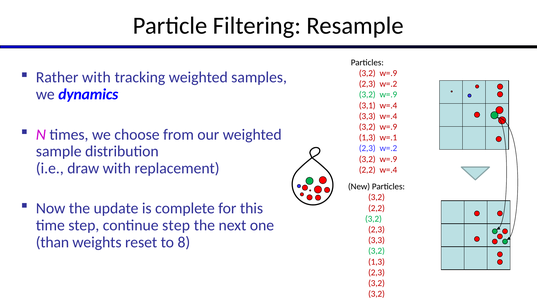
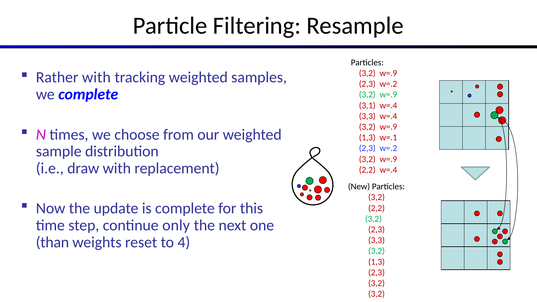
we dynamics: dynamics -> complete (88, 94)
continue step: step -> only (176, 225)
8: 8 -> 4 (184, 242)
